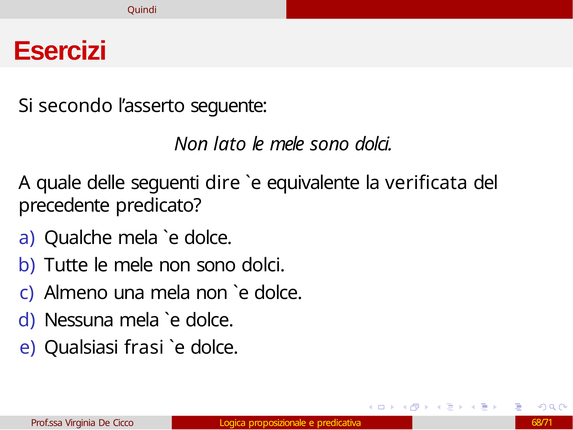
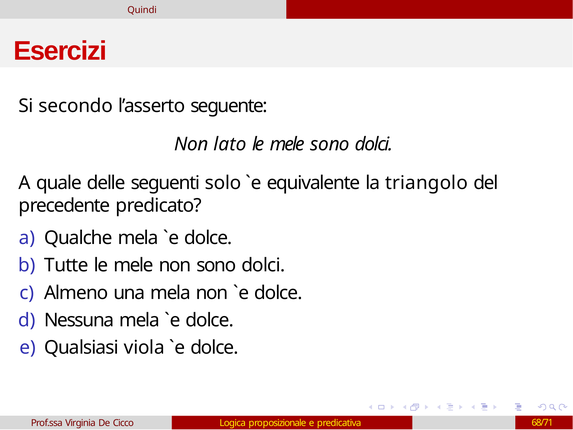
dire: dire -> solo (223, 183)
verificata: verificata -> triangolo (427, 183)
frasi: frasi -> viola (144, 348)
